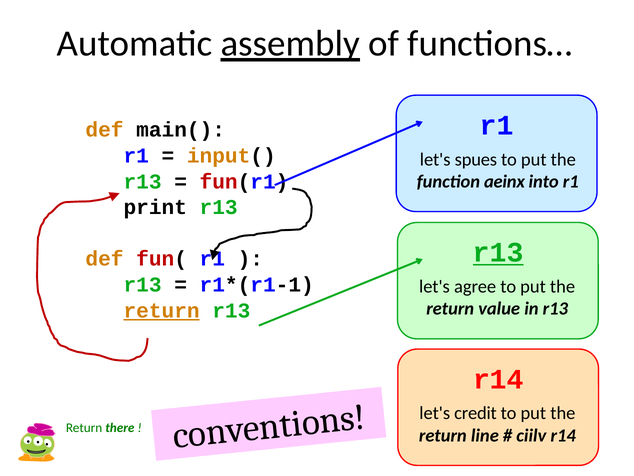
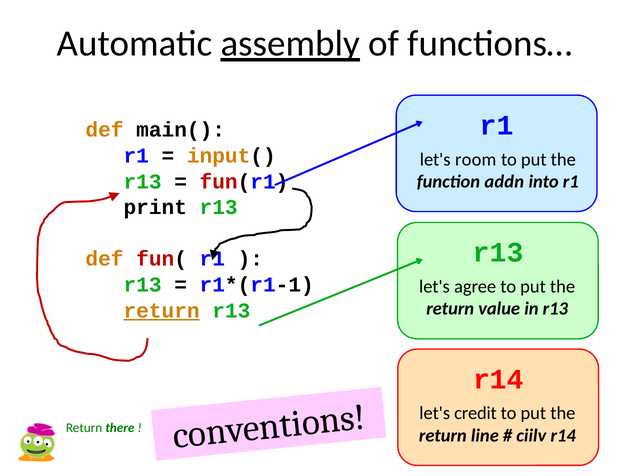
spues: spues -> room (476, 159)
aeinx: aeinx -> addn (504, 181)
r13 underline: present -> none (498, 252)
